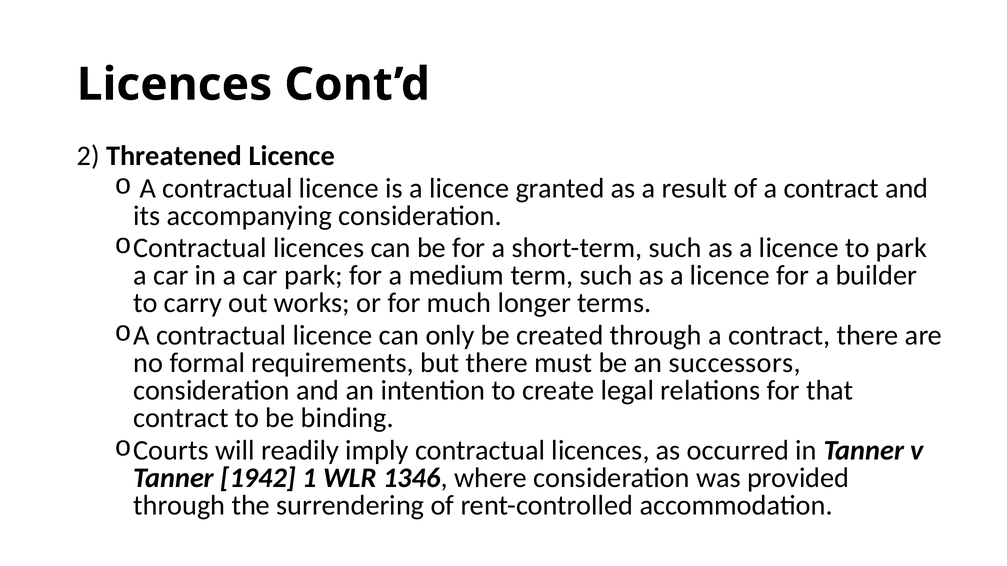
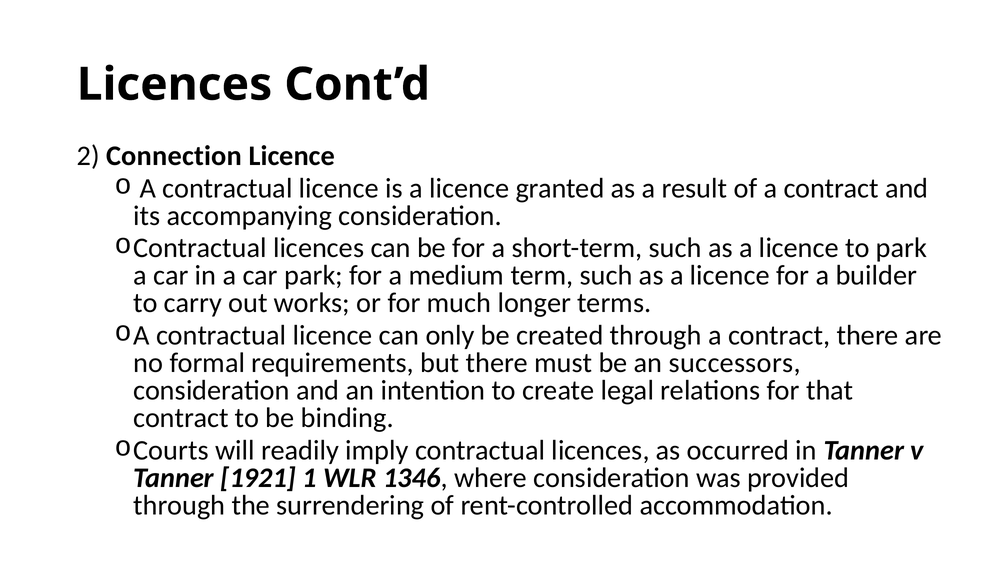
Threatened: Threatened -> Connection (174, 156)
1942: 1942 -> 1921 (258, 478)
